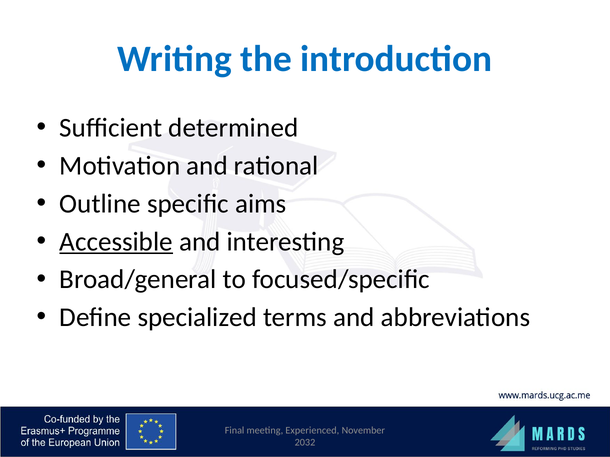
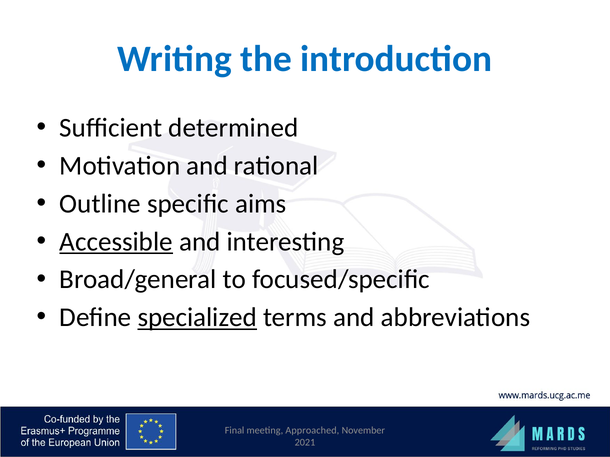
specialized underline: none -> present (197, 318)
Experienced: Experienced -> Approached (312, 431)
2032: 2032 -> 2021 (305, 443)
